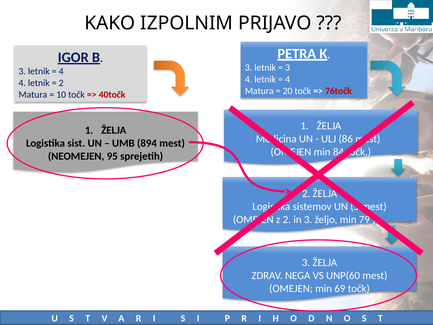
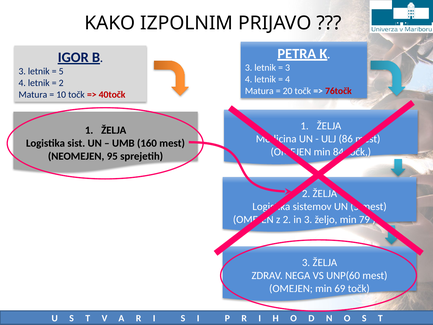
4: 4 -> 5 (61, 71)
894: 894 -> 160 (147, 143)
